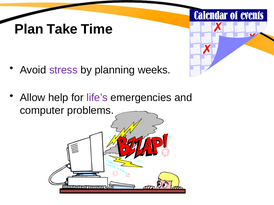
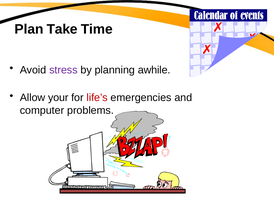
weeks: weeks -> awhile (154, 70)
help: help -> your (58, 98)
life’s colour: purple -> red (97, 98)
